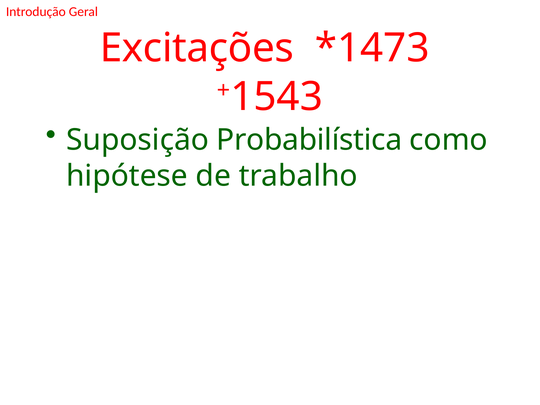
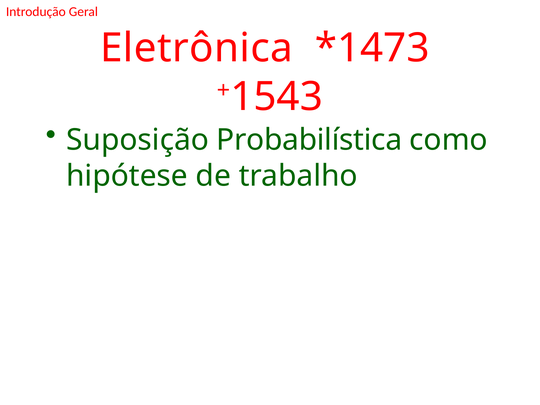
Excitações: Excitações -> Eletrônica (196, 48)
